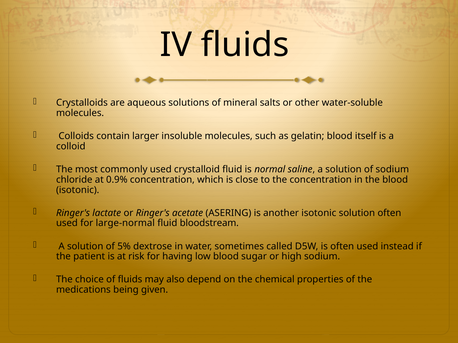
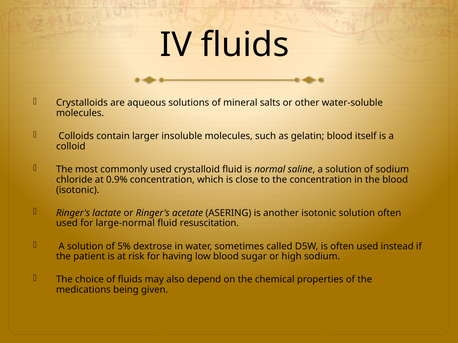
bloodstream: bloodstream -> resuscitation (209, 224)
